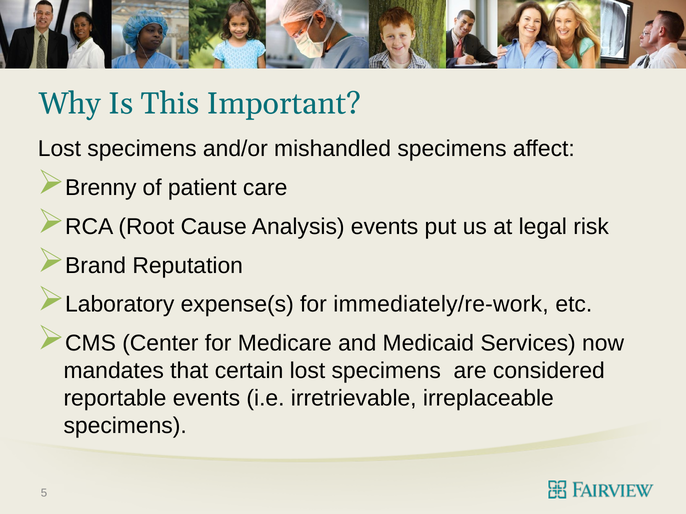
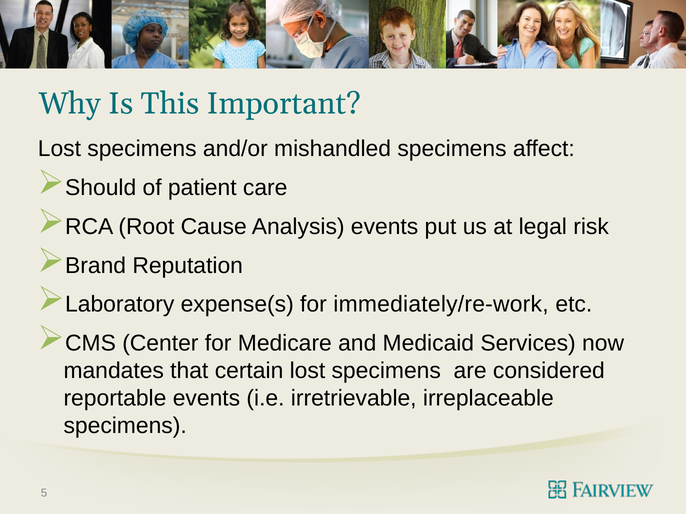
Brenny: Brenny -> Should (101, 188)
